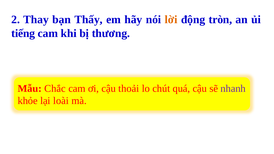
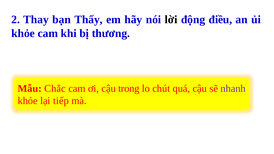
lời colour: orange -> black (171, 20)
tròn: tròn -> điều (220, 20)
tiếng: tiếng -> khỏe (23, 33)
thoải: thoải -> trong (129, 88)
loài: loài -> tiếp (61, 101)
